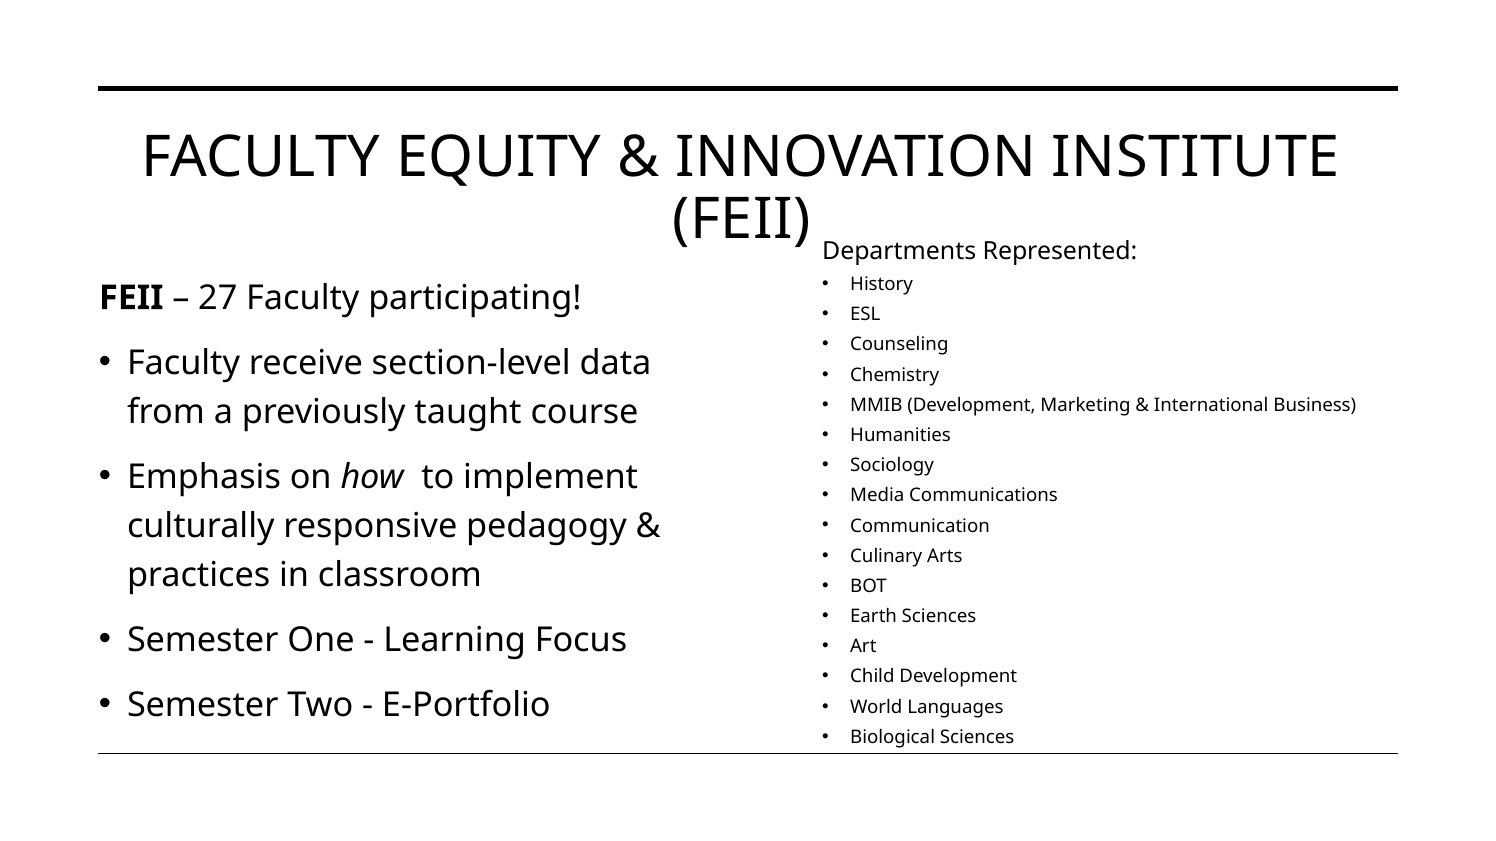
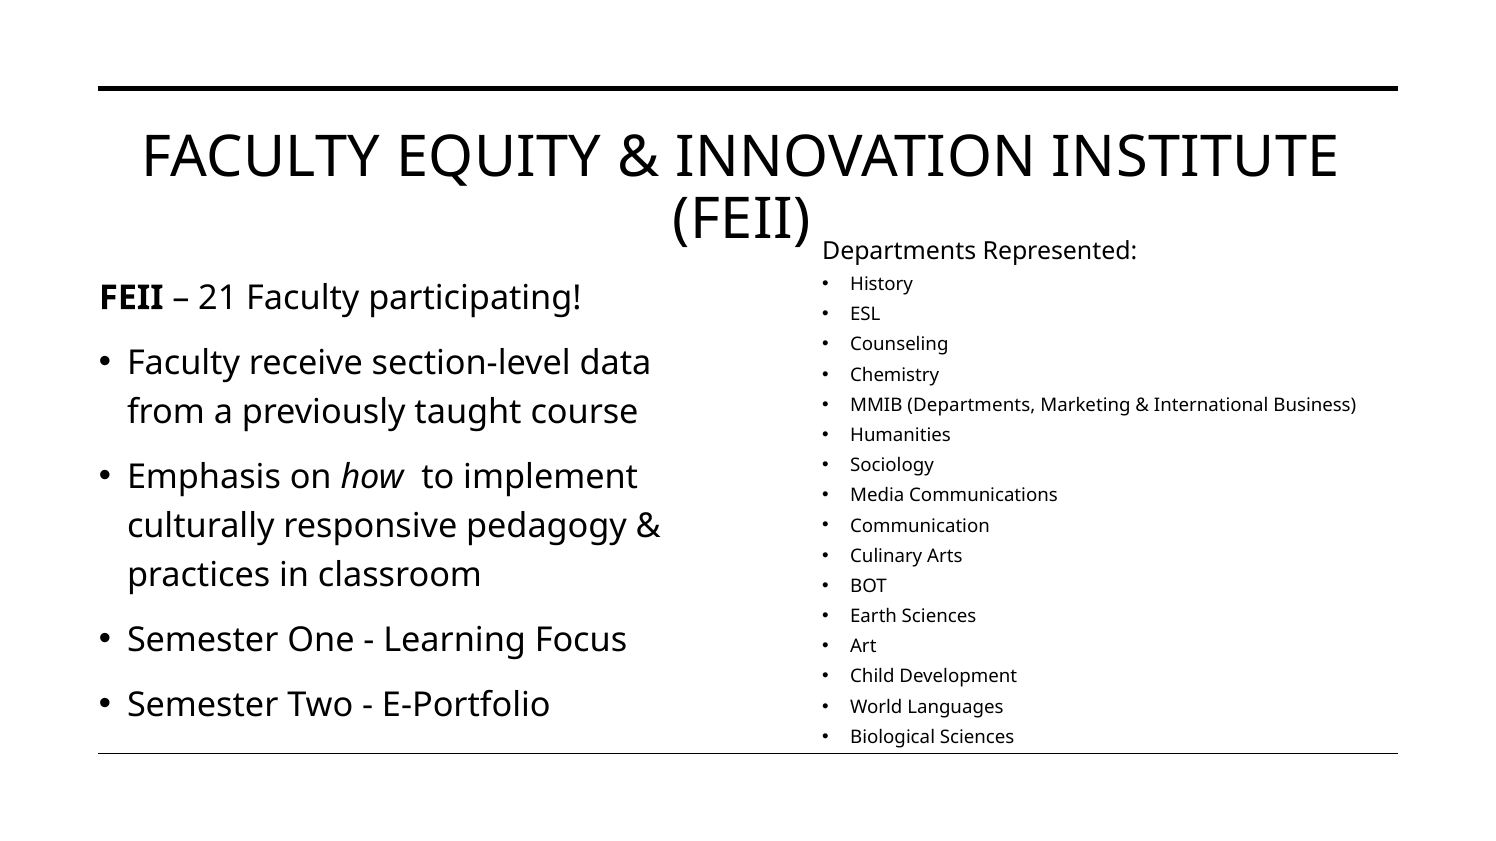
27: 27 -> 21 (218, 298)
MMIB Development: Development -> Departments (971, 405)
